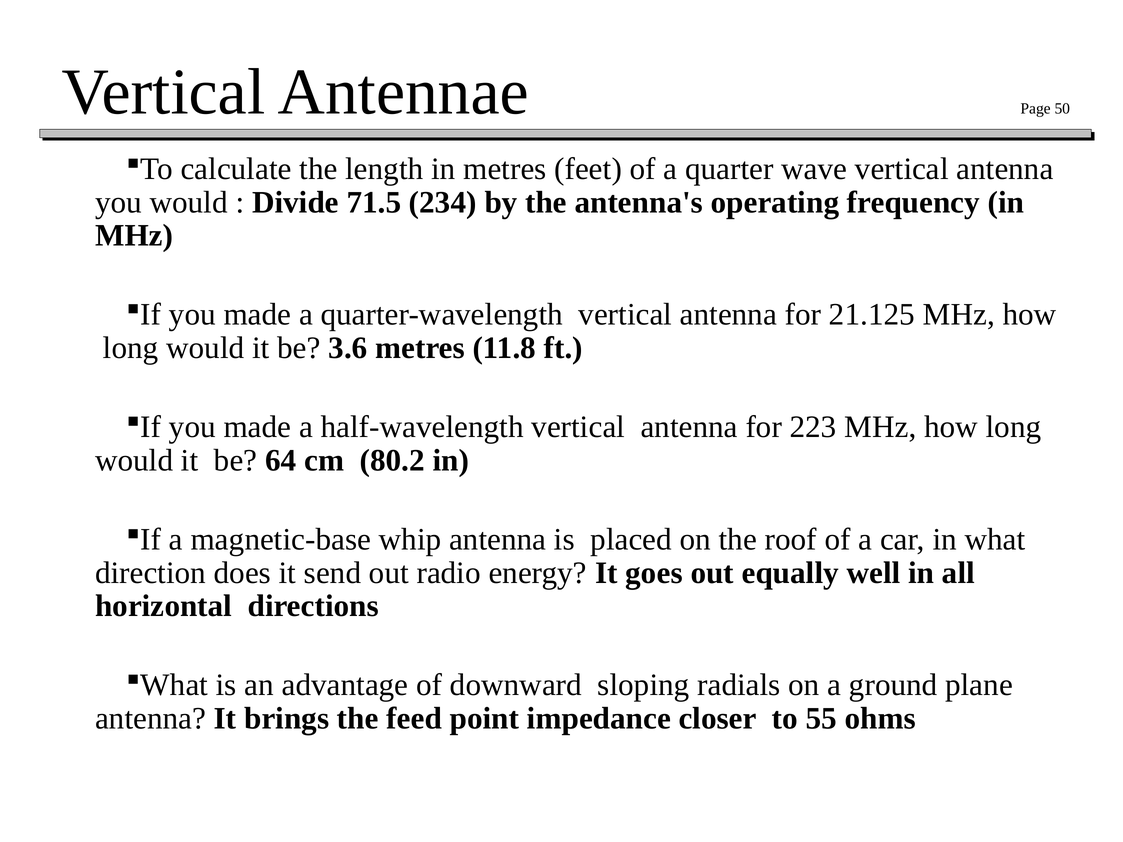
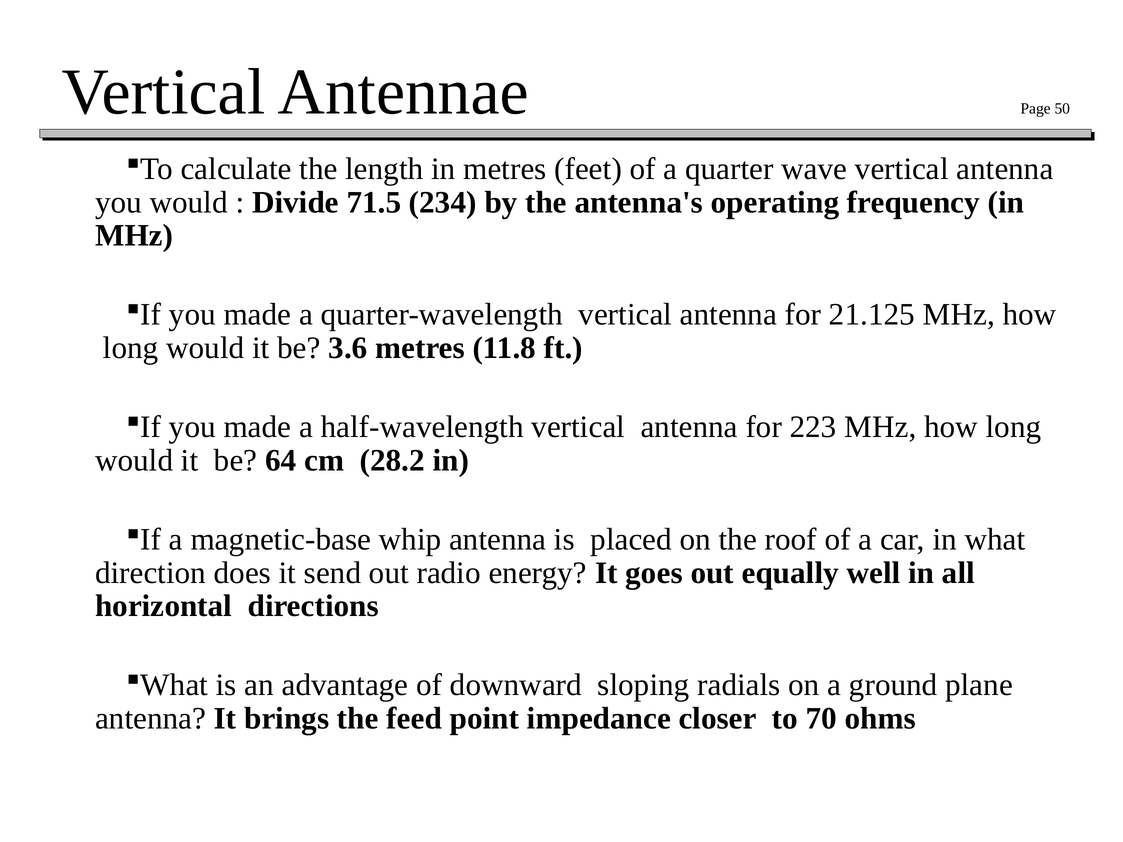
80.2: 80.2 -> 28.2 (392, 461)
55: 55 -> 70 (821, 719)
